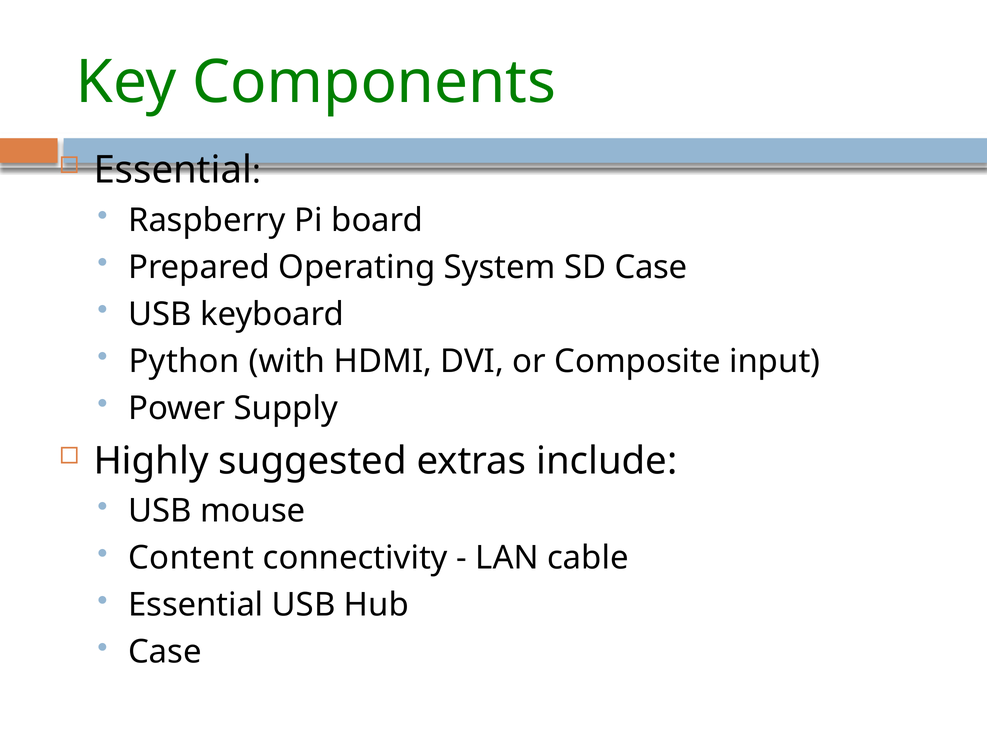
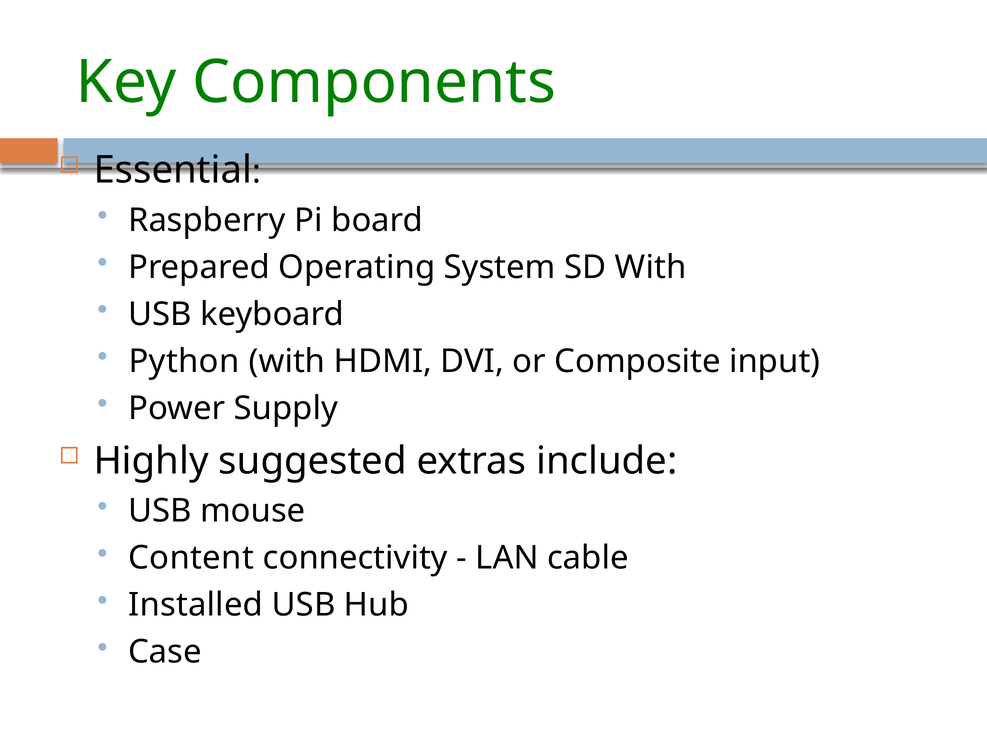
SD Case: Case -> With (651, 267)
Essential: Essential -> Installed (196, 605)
